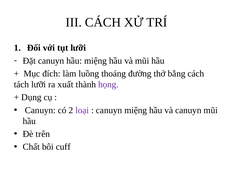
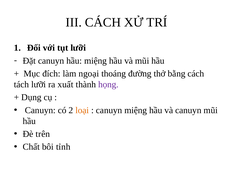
luồng: luồng -> ngoại (89, 74)
loại colour: purple -> orange (82, 111)
cuff: cuff -> tỉnh (63, 147)
